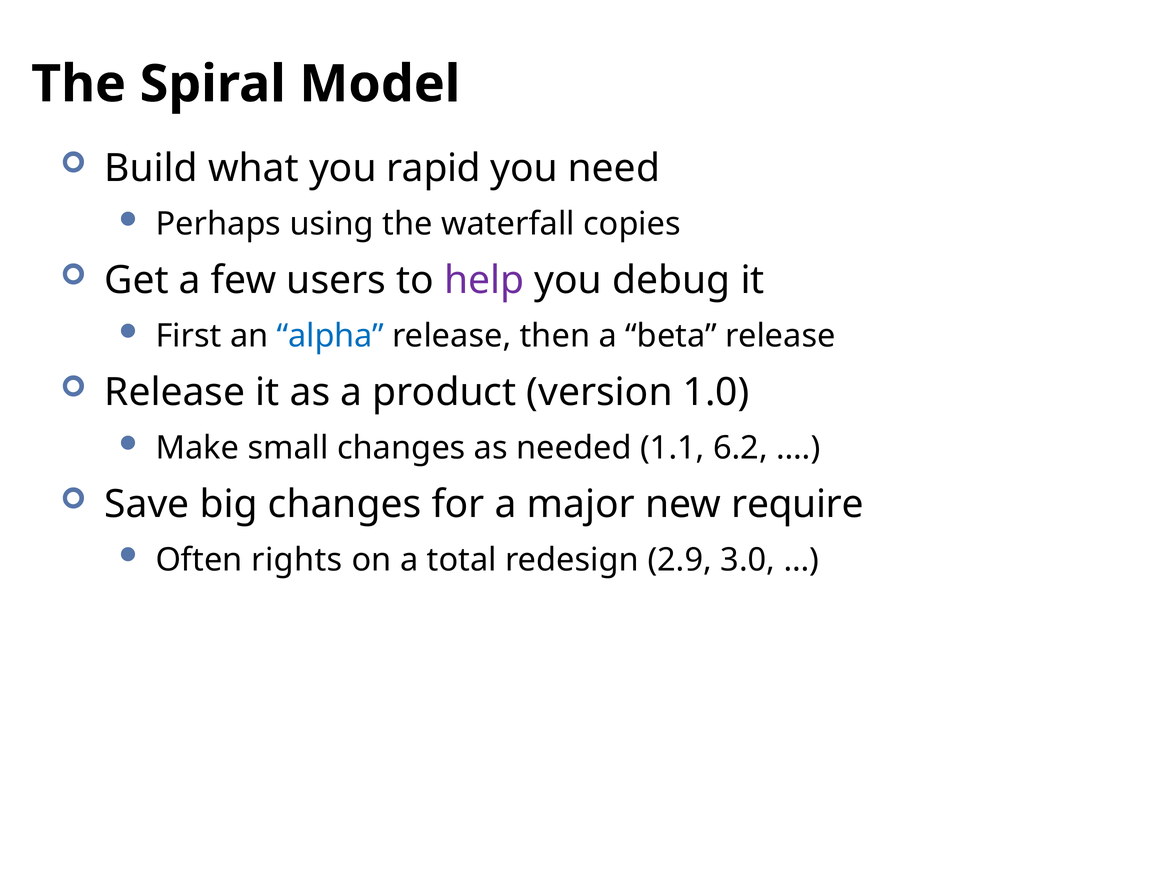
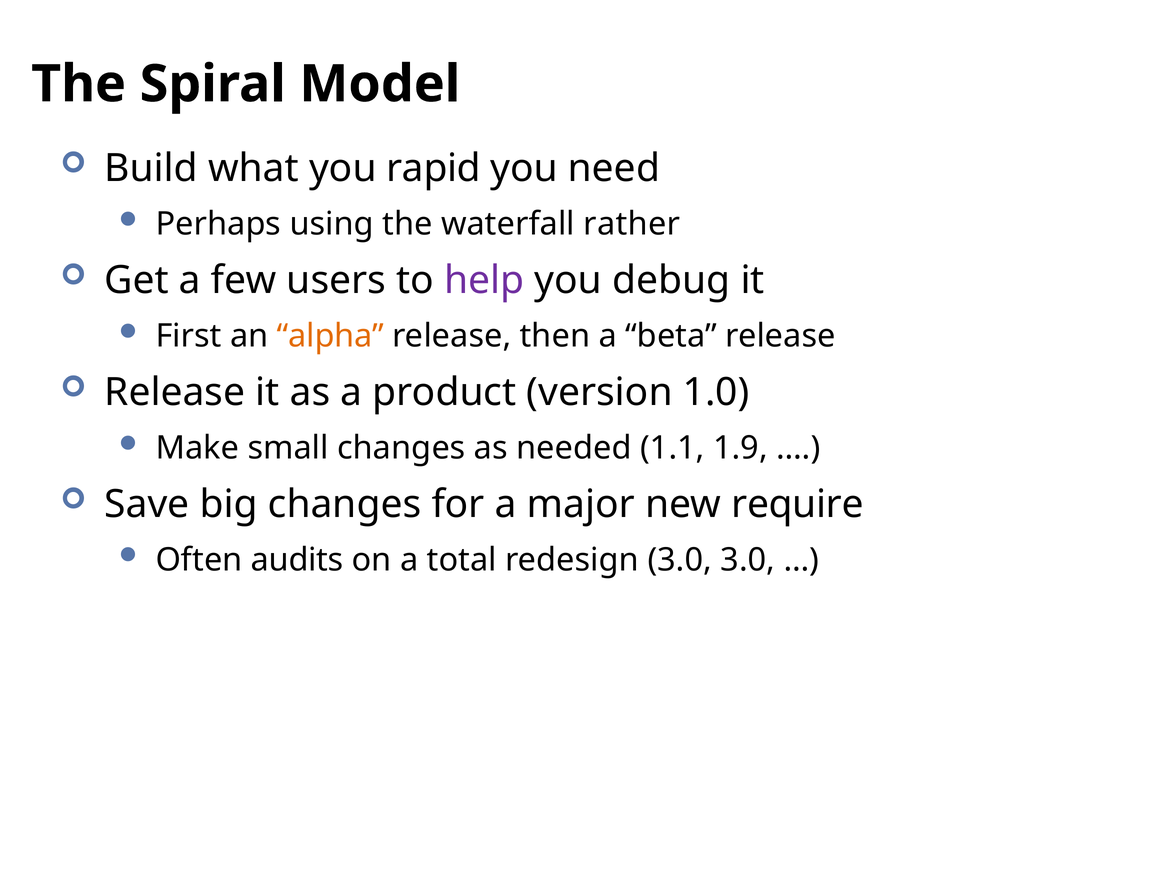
copies: copies -> rather (632, 224)
alpha colour: blue -> orange (330, 336)
6.2: 6.2 -> 1.9 (740, 448)
rights: rights -> audits (297, 560)
redesign 2.9: 2.9 -> 3.0 (680, 560)
